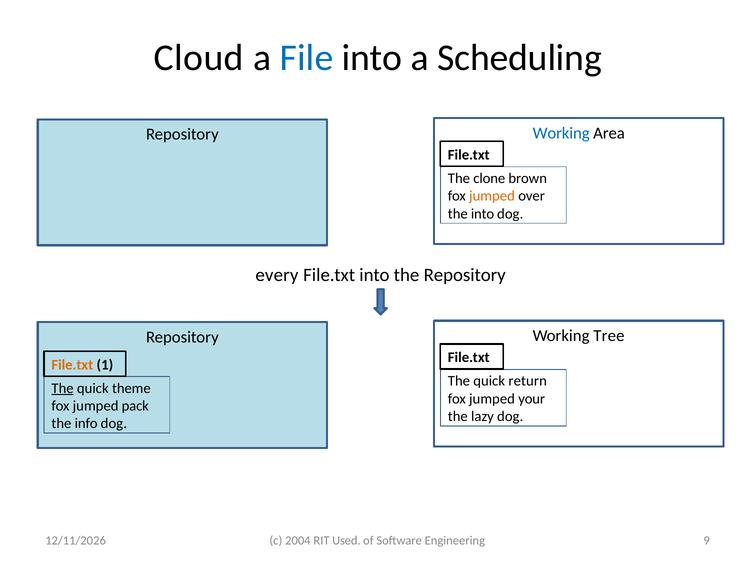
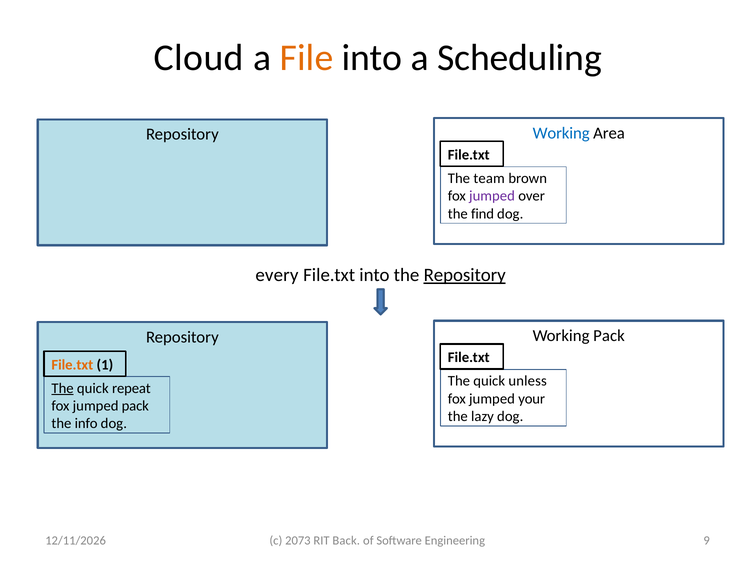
File colour: blue -> orange (307, 58)
clone: clone -> team (489, 179)
jumped colour: orange -> purple (492, 196)
the into: into -> find (483, 214)
Repository underline: none -> present (465, 275)
Working Tree: Tree -> Pack (609, 336)
return: return -> unless (528, 381)
theme: theme -> repeat (131, 388)
2004: 2004 -> 2073 (298, 541)
Used: Used -> Back (346, 541)
